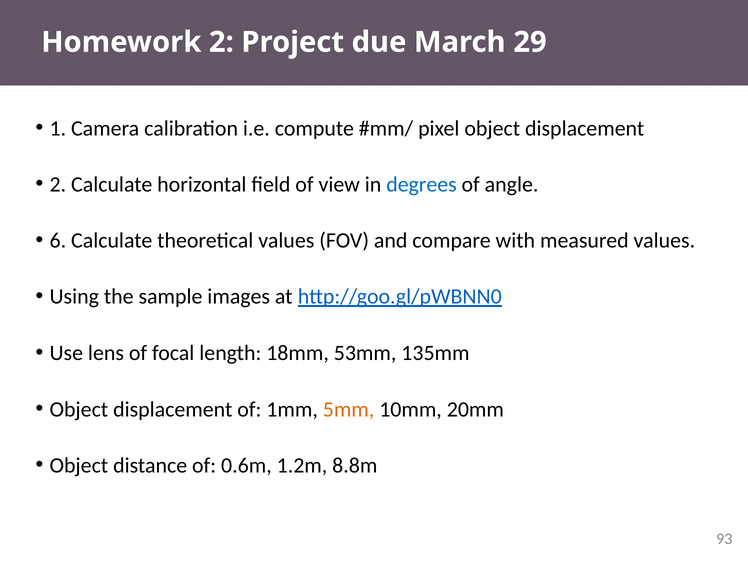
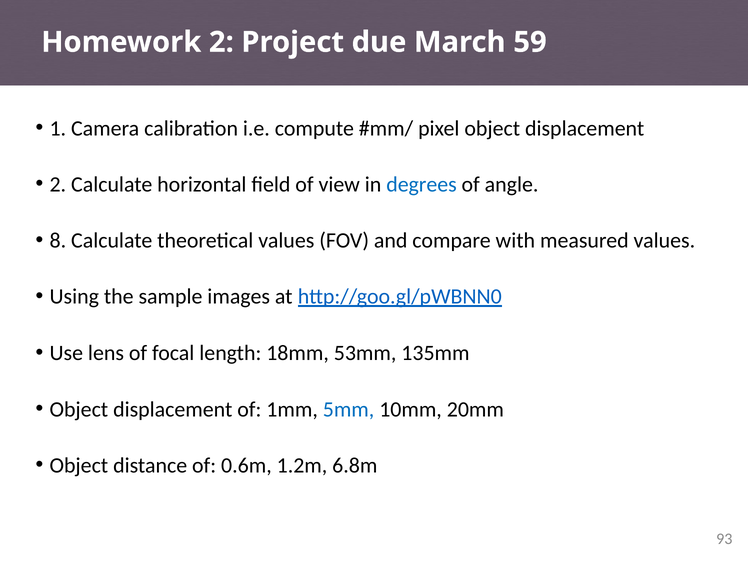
29: 29 -> 59 (530, 42)
6: 6 -> 8 (58, 241)
5mm colour: orange -> blue (349, 409)
8.8m: 8.8m -> 6.8m (355, 465)
